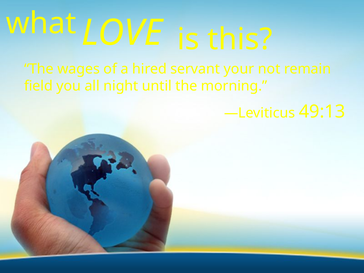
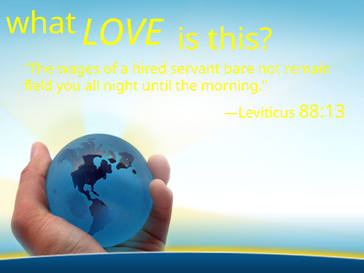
your: your -> bare (239, 69)
49:13: 49:13 -> 88:13 (322, 112)
